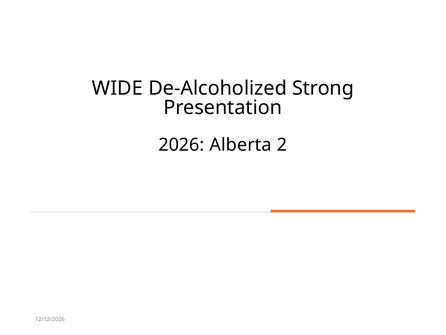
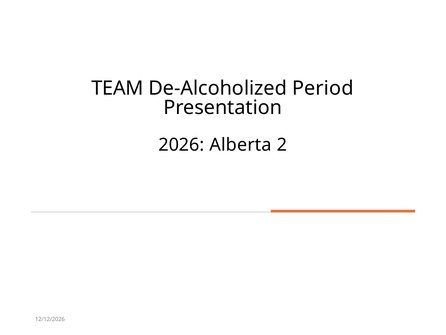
WIDE: WIDE -> TEAM (118, 88)
Strong: Strong -> Period (323, 88)
